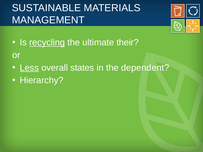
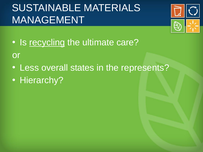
their: their -> care (128, 43)
Less underline: present -> none (29, 68)
dependent: dependent -> represents (145, 68)
